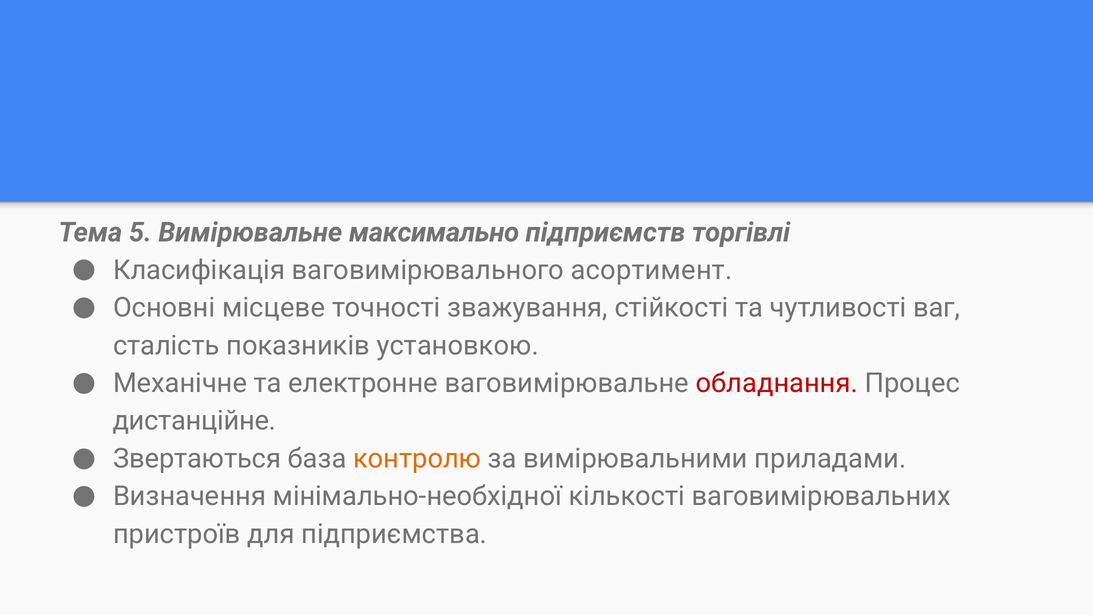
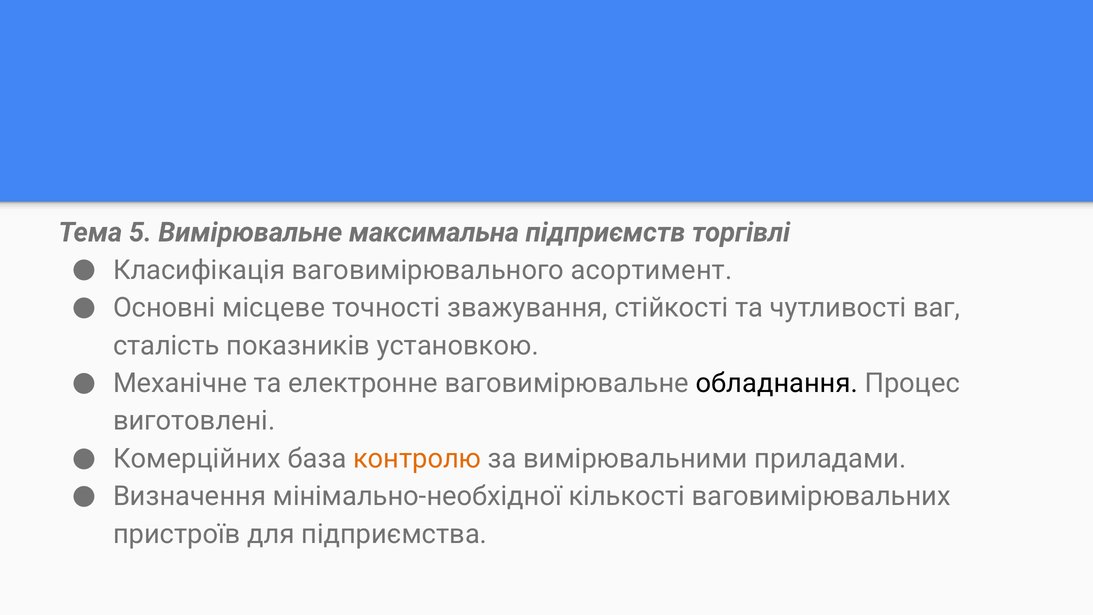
максимально: максимально -> максимальна (434, 232)
обладнання colour: red -> black (777, 383)
дистанційне: дистанційне -> виготовлені (194, 421)
Звертаються: Звертаються -> Комерційних (197, 458)
